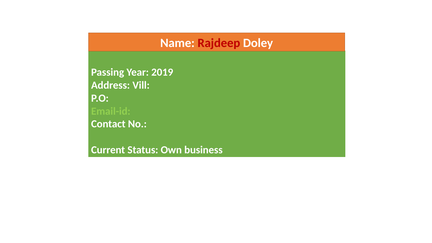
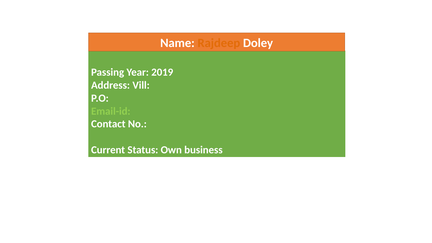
Rajdeep colour: red -> orange (219, 43)
